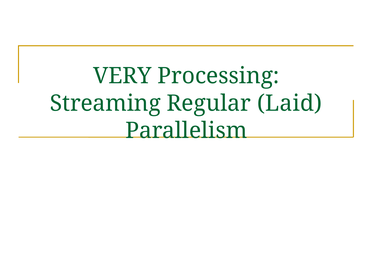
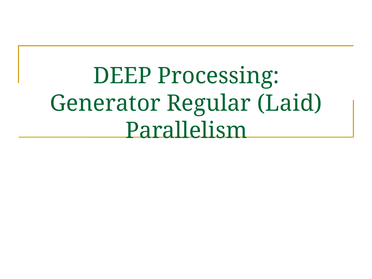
VERY: VERY -> DEEP (122, 76)
Streaming: Streaming -> Generator (105, 103)
